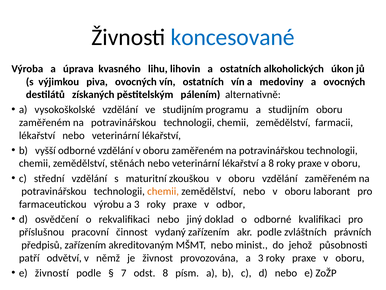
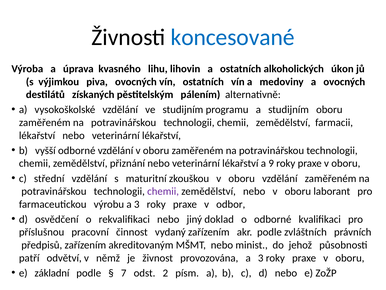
stěnách: stěnách -> přiznání (127, 163)
a 8: 8 -> 9 (271, 163)
chemii colour: orange -> purple (163, 191)
živností: živností -> základní (52, 273)
odst 8: 8 -> 2 (165, 273)
